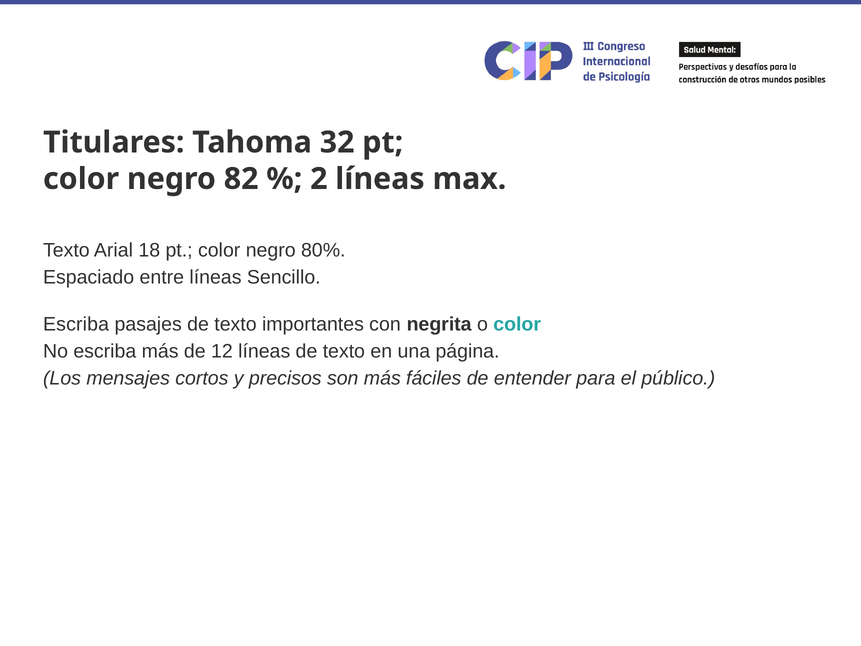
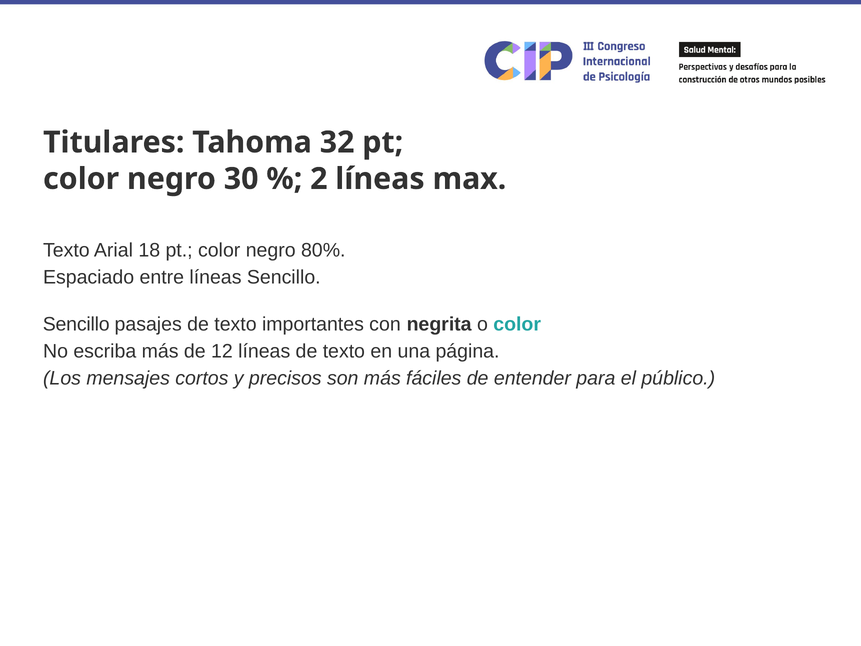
82: 82 -> 30 (241, 179)
Escriba: Escriba -> Sencillo (76, 324)
